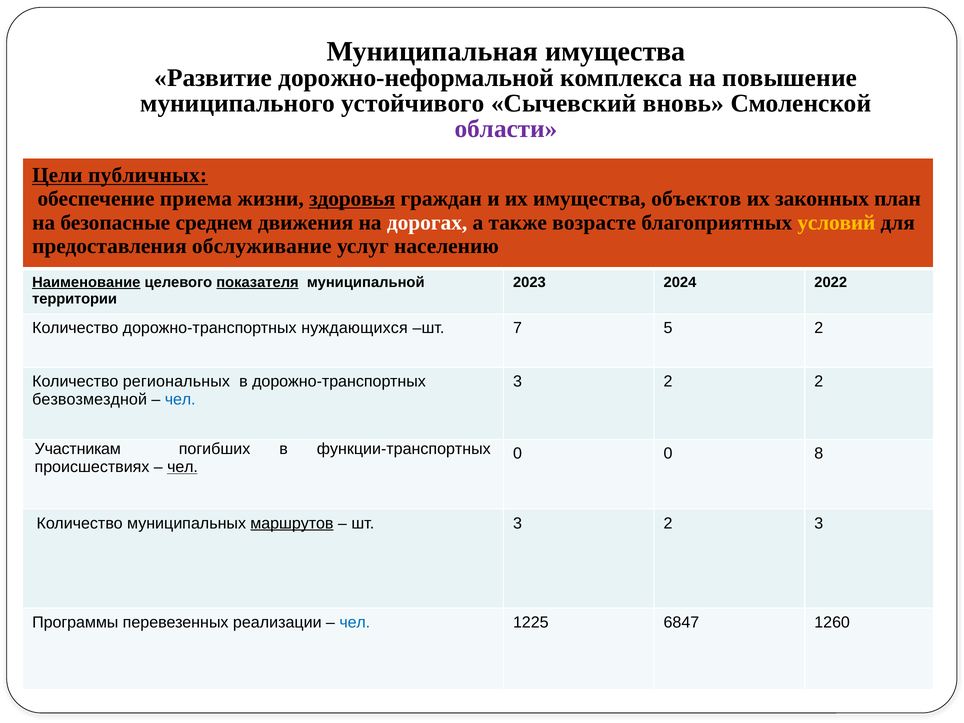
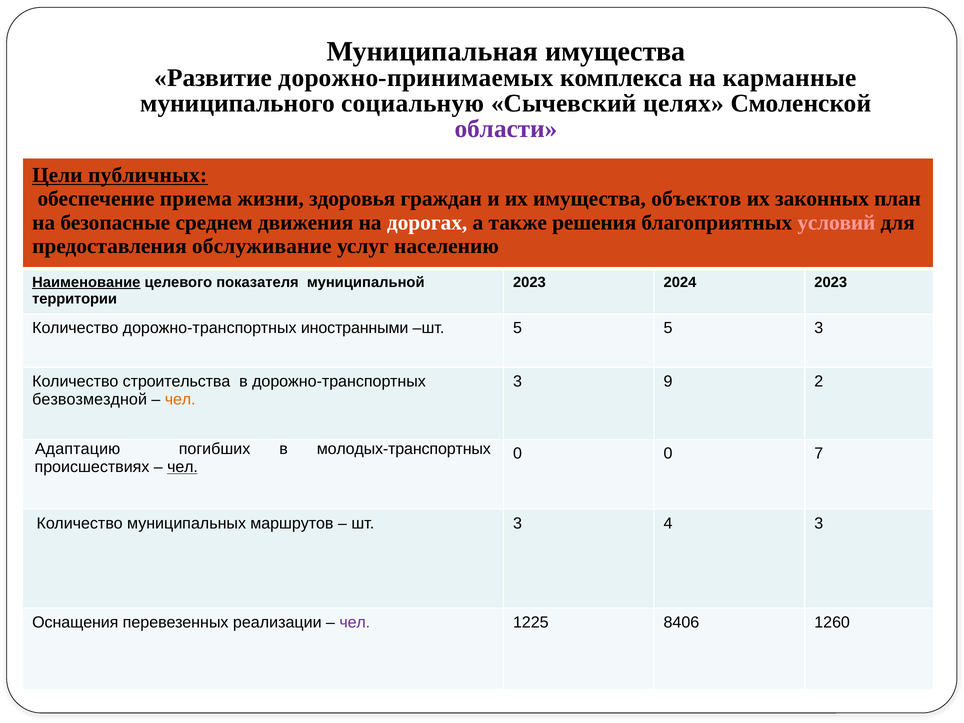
дорожно-неформальной: дорожно-неформальной -> дорожно-принимаемых (416, 78)
повышение: повышение -> карманные (790, 78)
устойчивого: устойчивого -> социальную (413, 103)
вновь: вновь -> целях (683, 103)
здоровья underline: present -> none (352, 199)
возрасте: возрасте -> решения (594, 223)
условий colour: yellow -> pink (836, 223)
показателя underline: present -> none (258, 282)
2024 2022: 2022 -> 2023 (831, 282)
нуждающихся: нуждающихся -> иностранными (355, 328)
шт 7: 7 -> 5 (517, 328)
5 2: 2 -> 3 (819, 328)
региональных: региональных -> строительства (177, 381)
2: 2 -> 9 (668, 381)
чел colour: blue -> orange (180, 399)
Участникам: Участникам -> Адаптацию (78, 449)
функции-транспортных: функции-транспортных -> молодых-транспортных (404, 449)
8: 8 -> 7 (819, 454)
маршрутов underline: present -> none (292, 523)
шт 3 2: 2 -> 4 (668, 523)
Программы: Программы -> Оснащения (75, 622)
чел colour: blue -> purple (355, 622)
6847: 6847 -> 8406 (681, 622)
